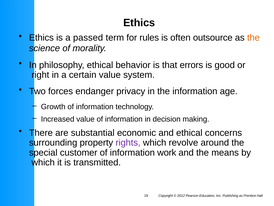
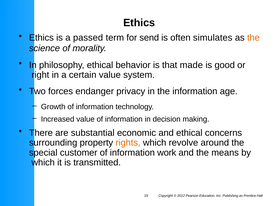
rules: rules -> send (149, 38)
outsource: outsource -> simulates (213, 38)
errors: errors -> made (191, 65)
rights colour: purple -> orange (128, 142)
